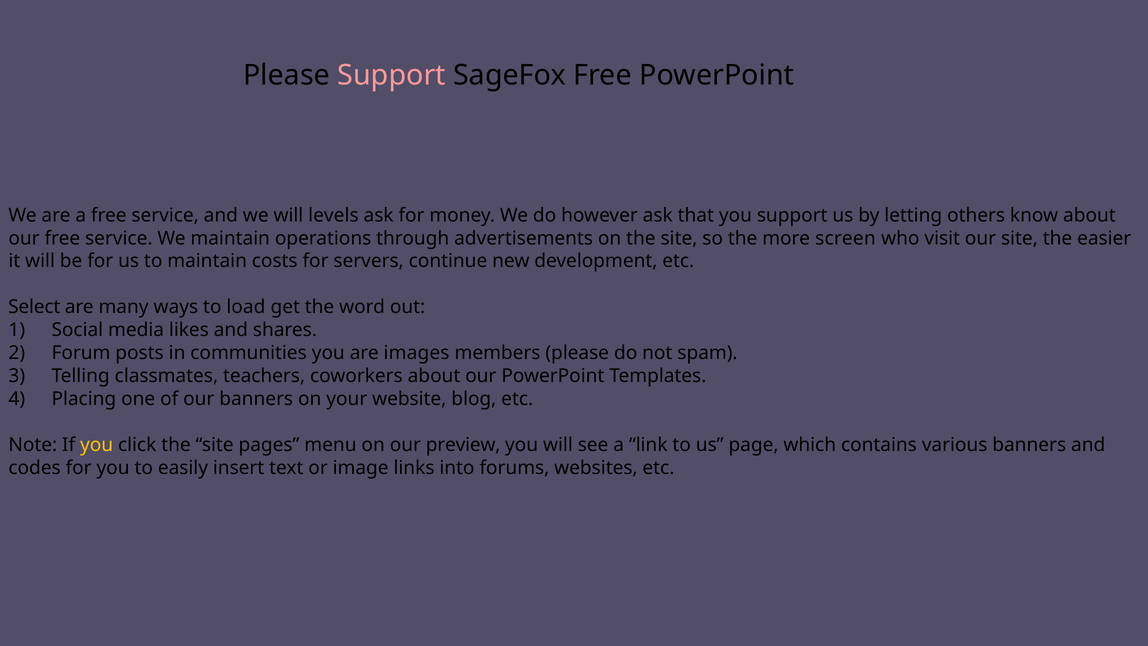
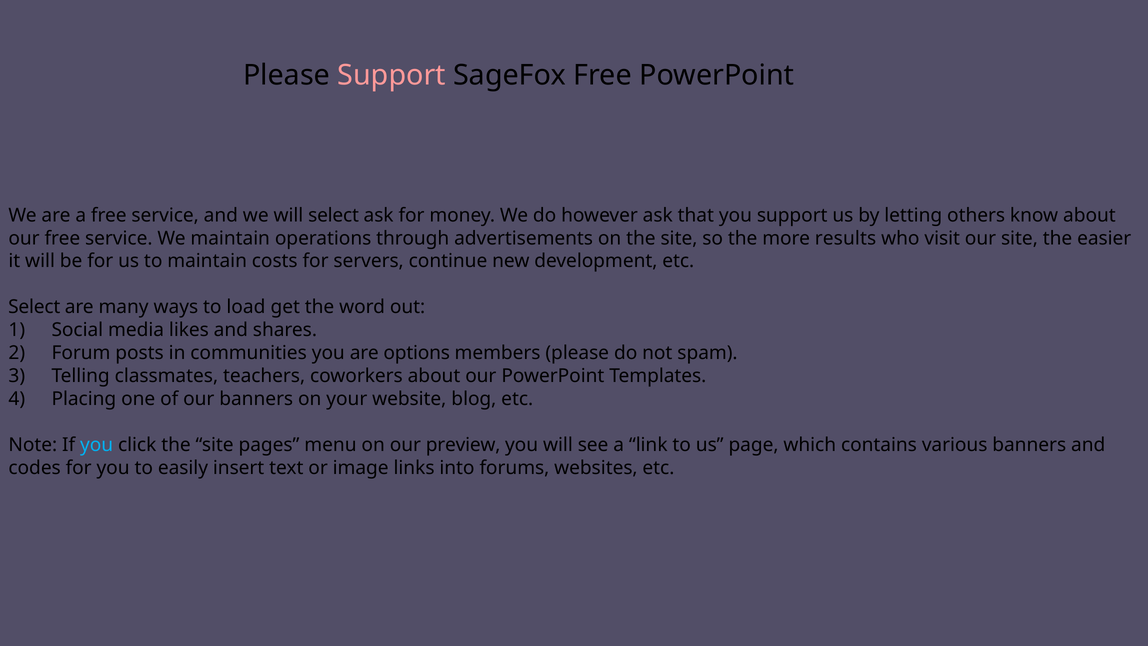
will levels: levels -> select (334, 215)
screen: screen -> results (845, 238)
images: images -> options (417, 353)
you colour: yellow -> light blue (97, 445)
